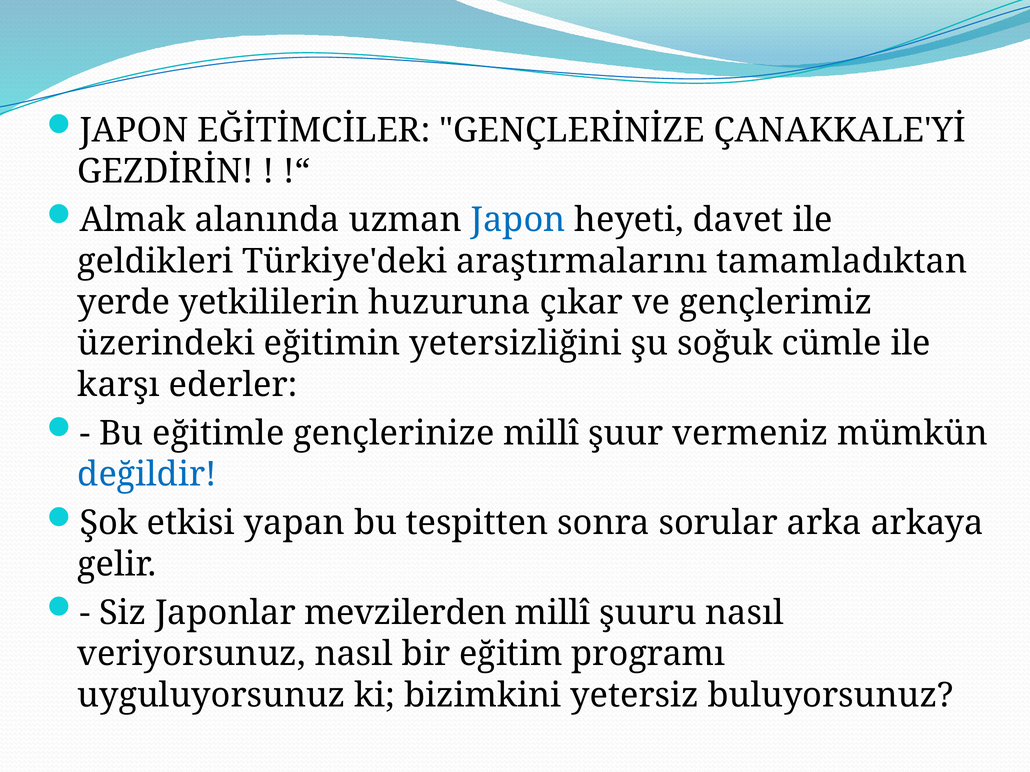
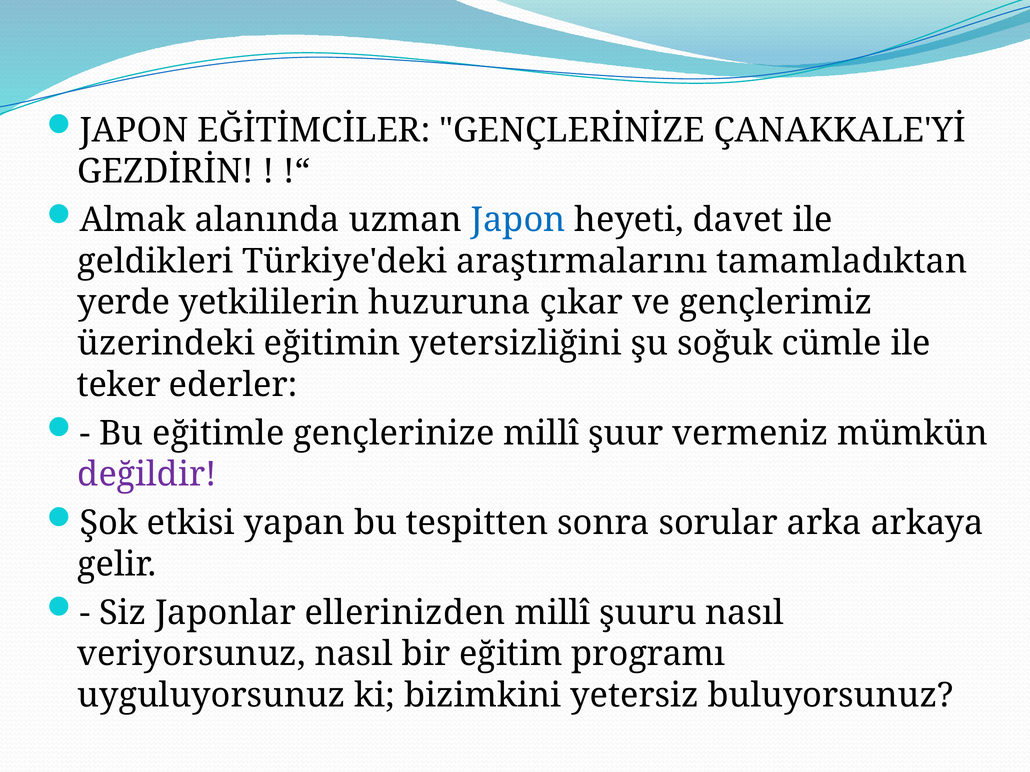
karşı: karşı -> teker (119, 385)
değildir colour: blue -> purple (147, 475)
mevzilerden: mevzilerden -> ellerinizden (405, 613)
